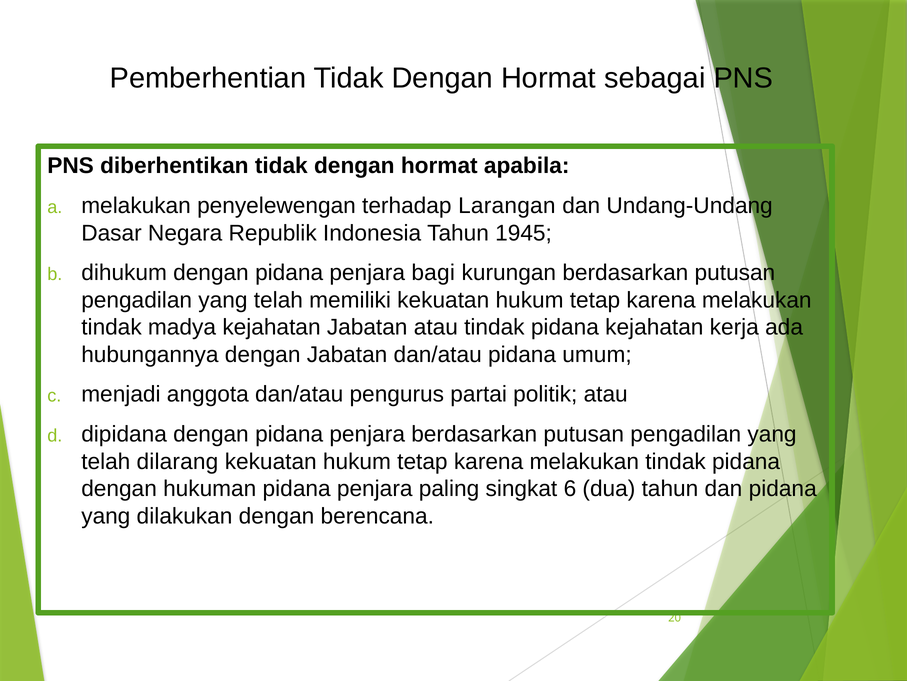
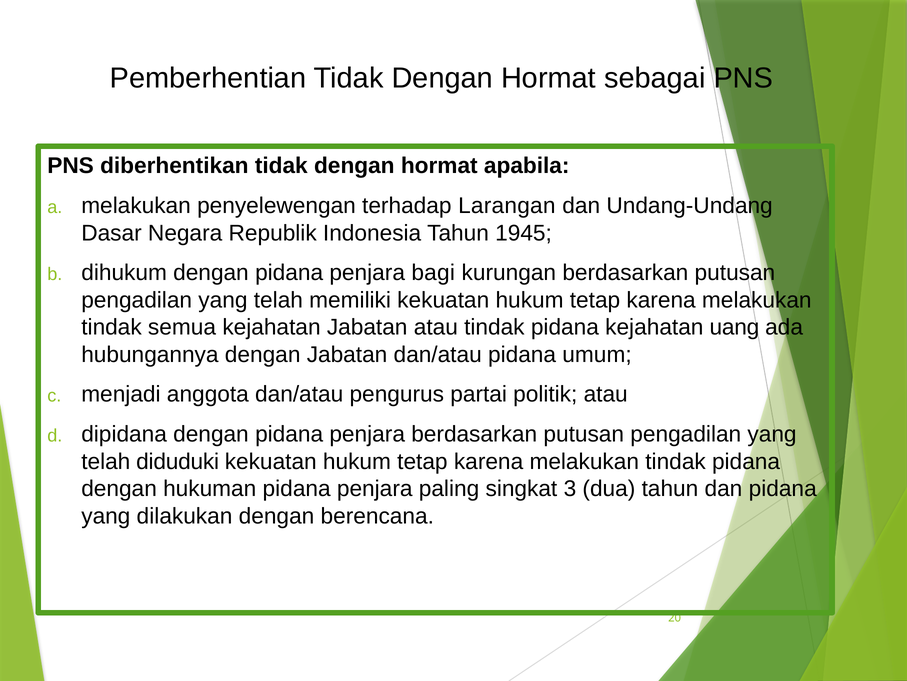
madya: madya -> semua (182, 327)
kerja: kerja -> uang (734, 327)
dilarang: dilarang -> diduduki (178, 461)
6: 6 -> 3 (570, 488)
